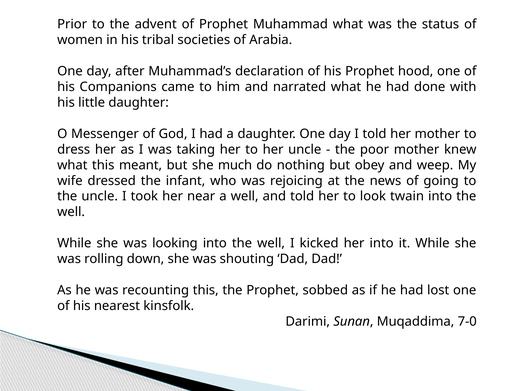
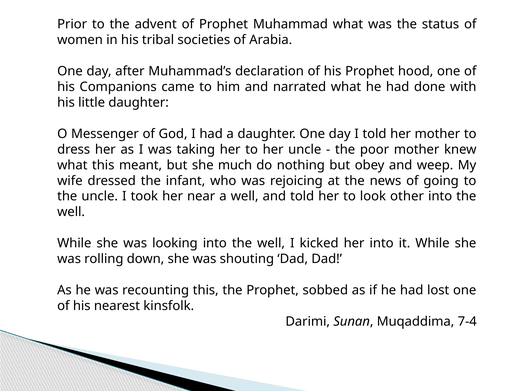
twain: twain -> other (407, 196)
7-0: 7-0 -> 7-4 (467, 321)
